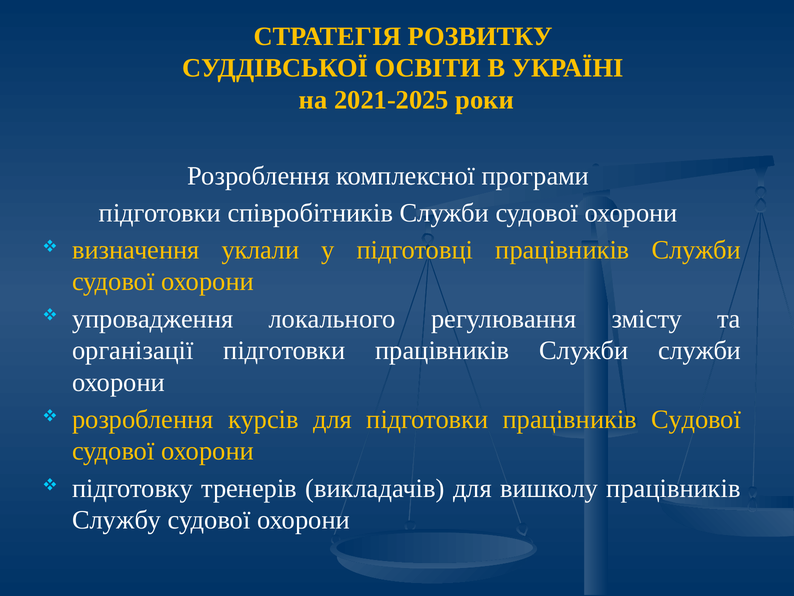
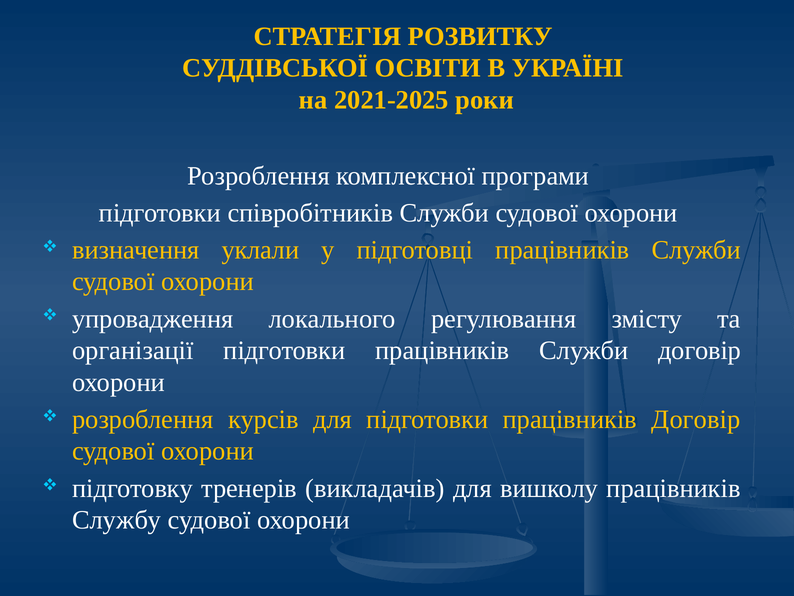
Служби служби: служби -> договір (700, 350)
працівників Судової: Судової -> Договір (696, 419)
